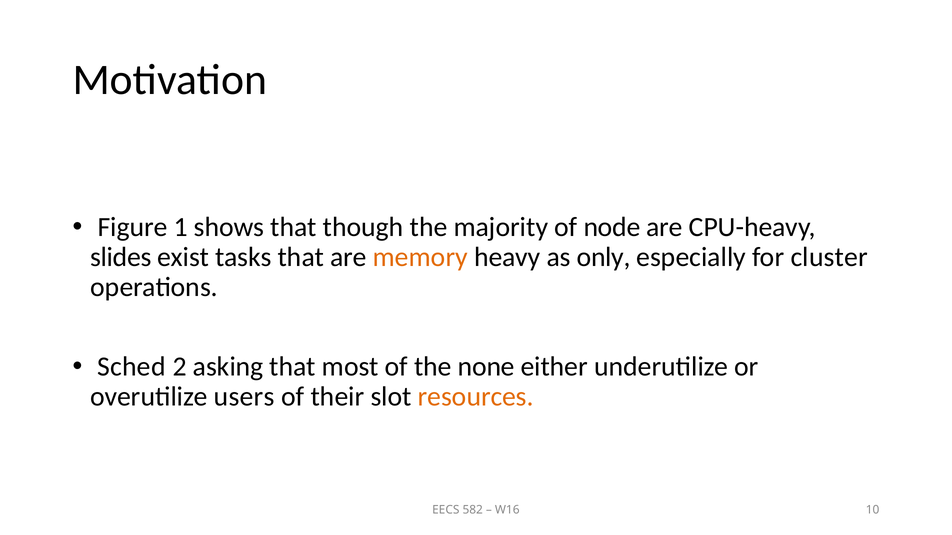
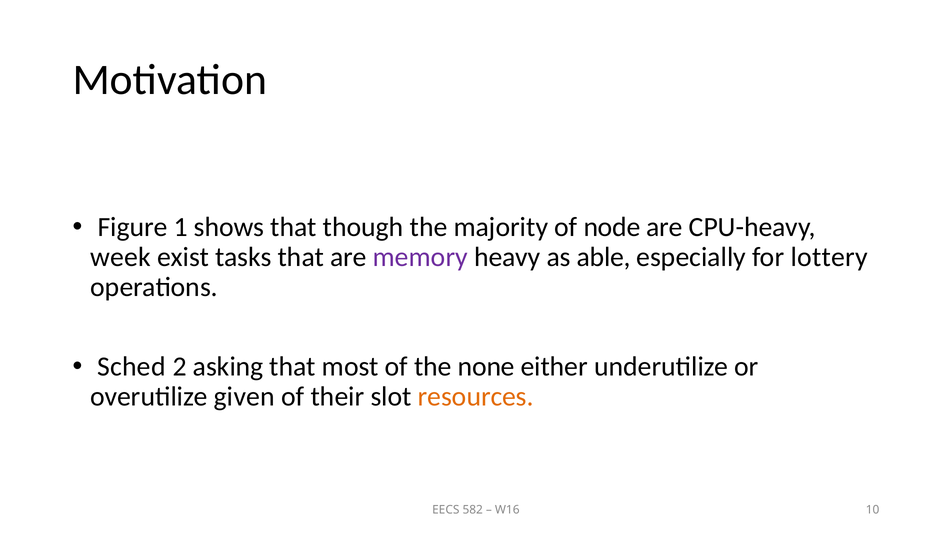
slides: slides -> week (121, 257)
memory colour: orange -> purple (420, 257)
only: only -> able (604, 257)
cluster: cluster -> lottery (829, 257)
users: users -> given (244, 397)
